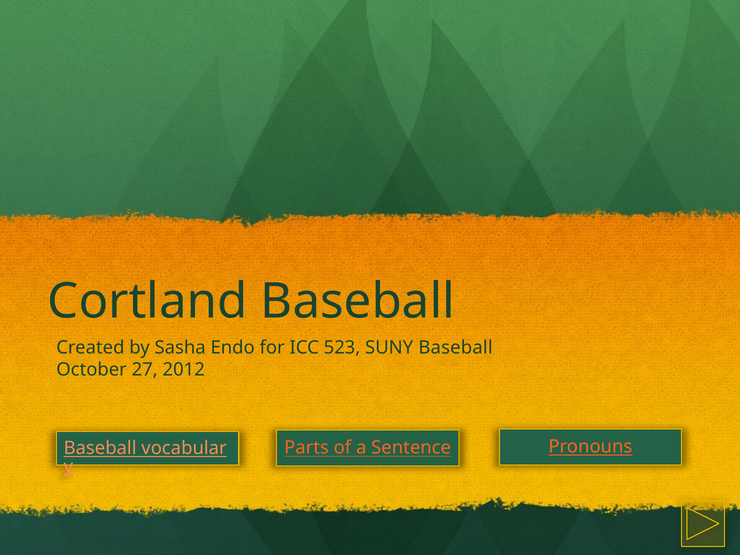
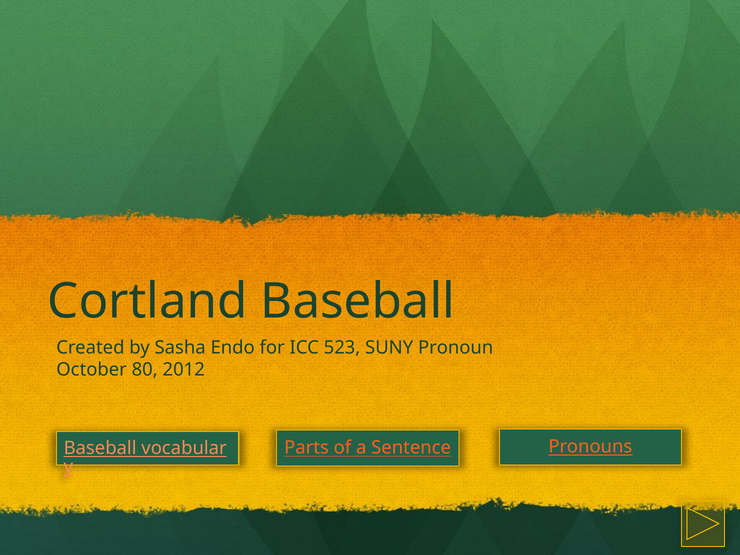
SUNY Baseball: Baseball -> Pronoun (456, 348)
27: 27 -> 80 (145, 370)
